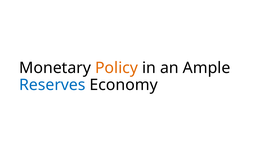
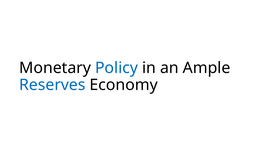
Policy colour: orange -> blue (116, 68)
